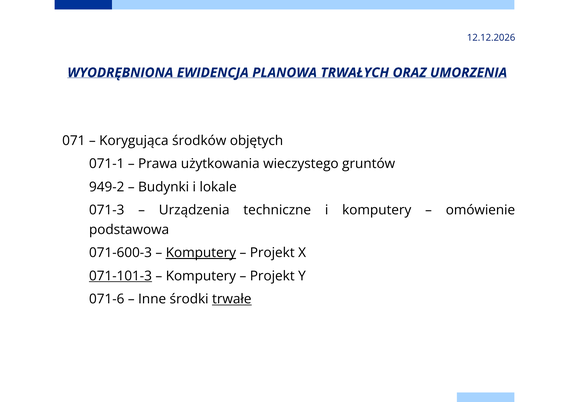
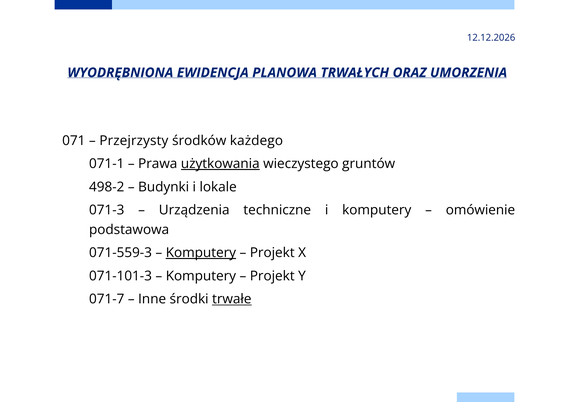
Korygująca: Korygująca -> Przejrzysty (134, 141)
objętych: objętych -> każdego (256, 141)
użytkowania underline: none -> present (220, 164)
949-2: 949-2 -> 498-2 (107, 187)
071-600-3: 071-600-3 -> 071-559-3 (120, 253)
071-101-3 underline: present -> none (120, 276)
071-6: 071-6 -> 071-7 (107, 299)
